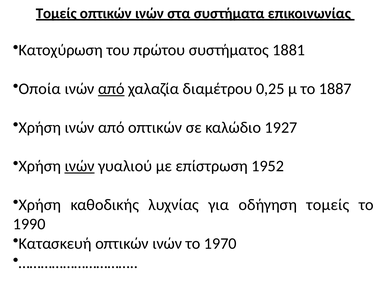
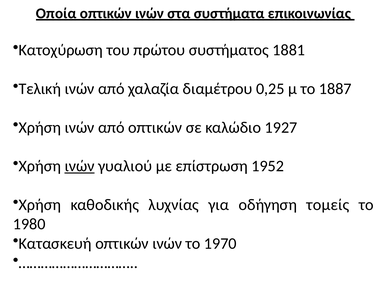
Τομείς: Τομείς -> Οποία (56, 13)
Οποία: Οποία -> Τελική (40, 89)
από underline: present -> none (111, 89)
1990: 1990 -> 1980 (29, 224)
